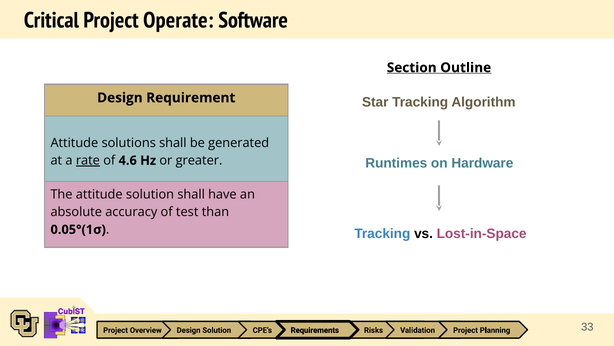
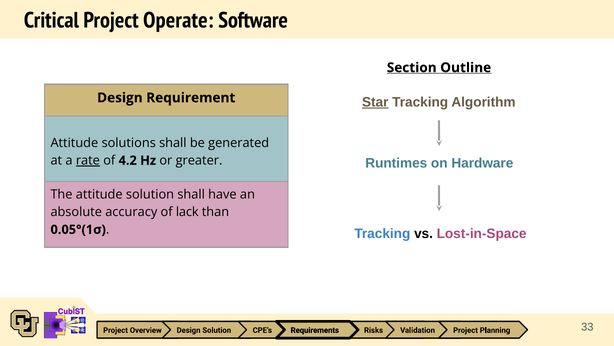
Star underline: none -> present (375, 102)
4.6: 4.6 -> 4.2 (128, 160)
test: test -> lack (187, 212)
